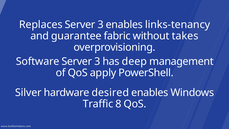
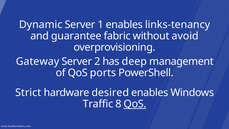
Replaces: Replaces -> Dynamic (41, 25)
3: 3 -> 1 (101, 25)
takes: takes -> avoid (185, 36)
Software: Software -> Gateway (38, 61)
3: 3 -> 2 (97, 61)
apply: apply -> ports (103, 73)
Silver: Silver -> Strict (28, 93)
QoS underline: none -> present (135, 104)
